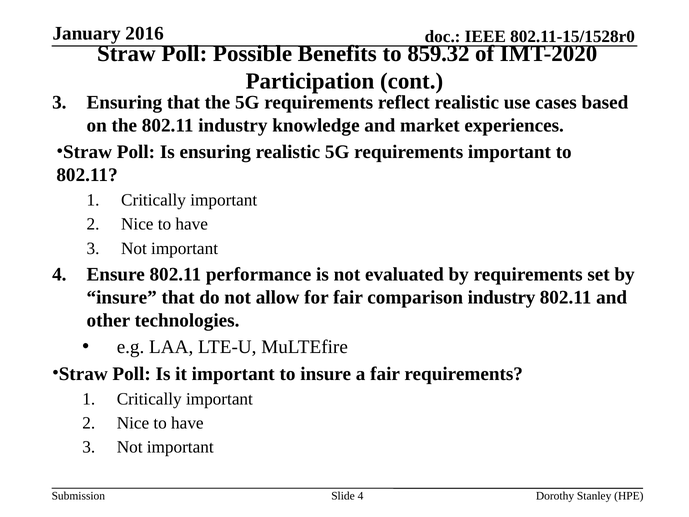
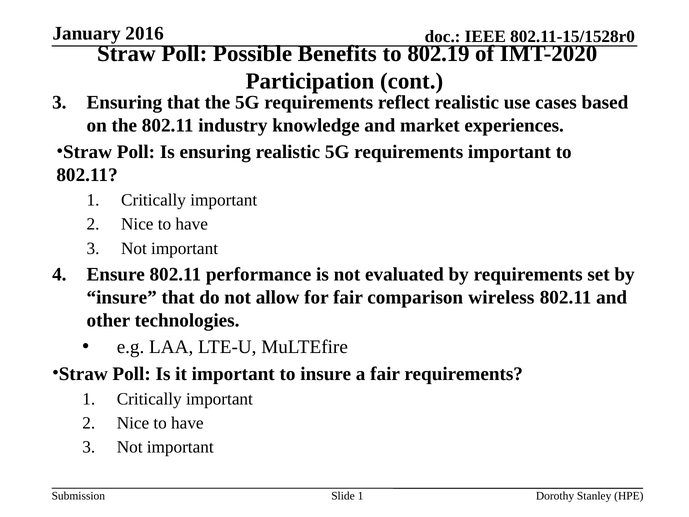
859.32: 859.32 -> 802.19 (438, 54)
comparison industry: industry -> wireless (501, 297)
Slide 4: 4 -> 1 (361, 496)
